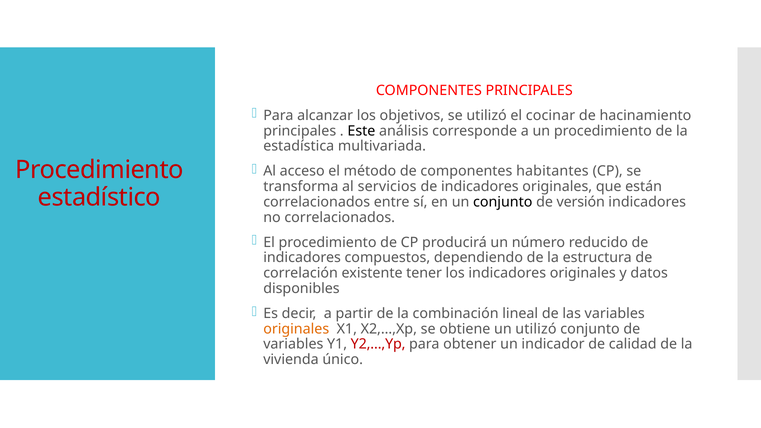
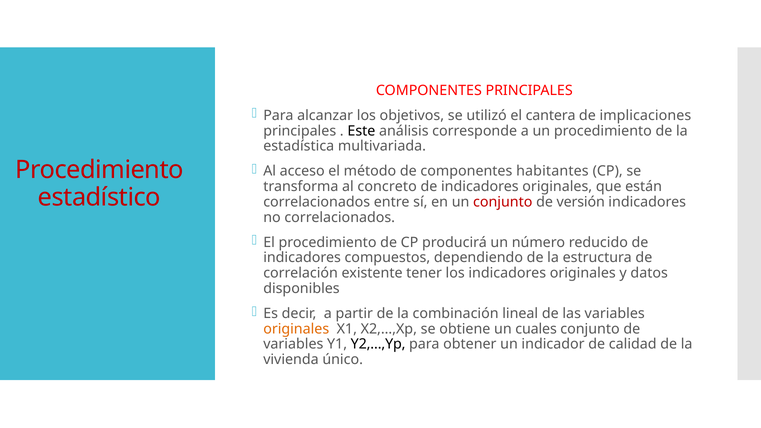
cocinar: cocinar -> cantera (551, 115)
hacinamiento: hacinamiento -> implicaciones (645, 115)
servicios: servicios -> concreto (387, 187)
conjunto colour: black -> red (503, 202)
un utilizó: utilizó -> cuales (536, 329)
Y2,…,Yp colour: red -> black (378, 344)
